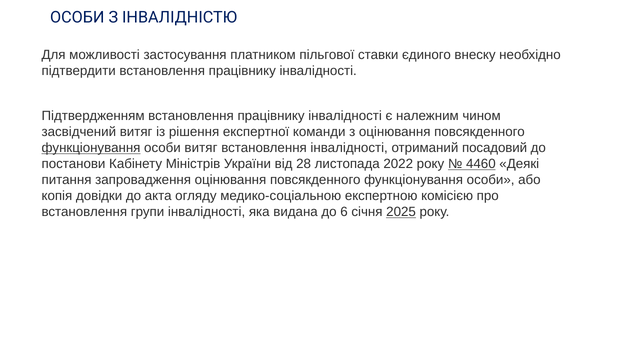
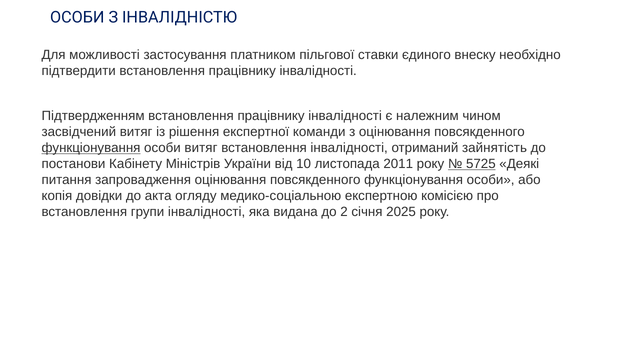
посадовий: посадовий -> зайнятість (495, 148)
28: 28 -> 10 (304, 164)
2022: 2022 -> 2011 (398, 164)
4460: 4460 -> 5725 (481, 164)
6: 6 -> 2 (344, 212)
2025 underline: present -> none (401, 212)
